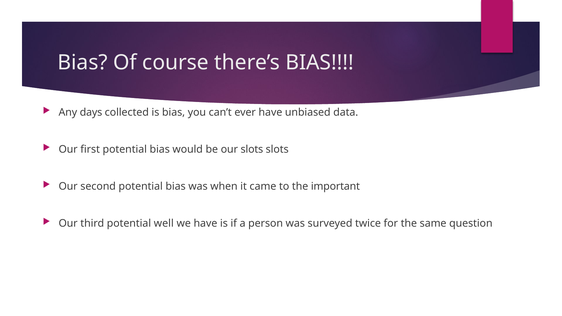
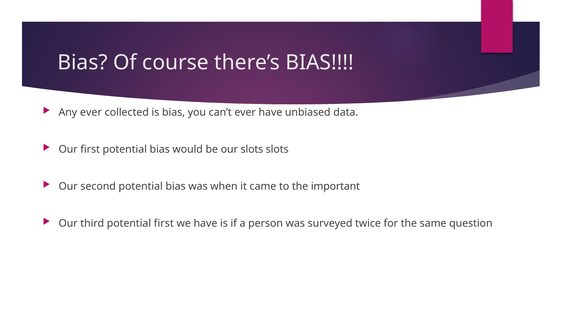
Any days: days -> ever (91, 112)
potential well: well -> first (164, 223)
